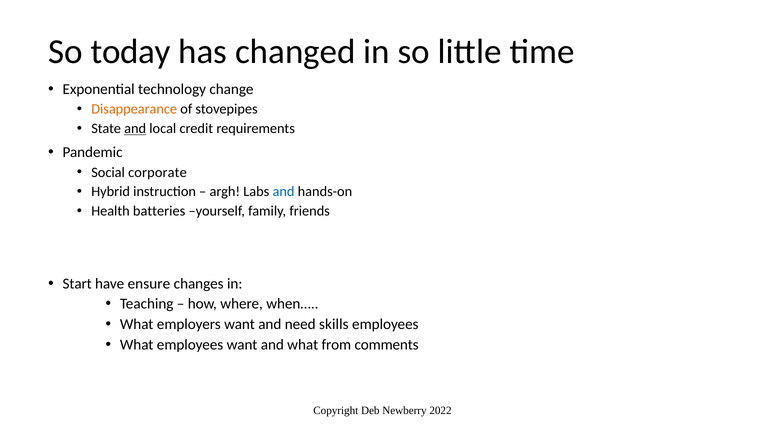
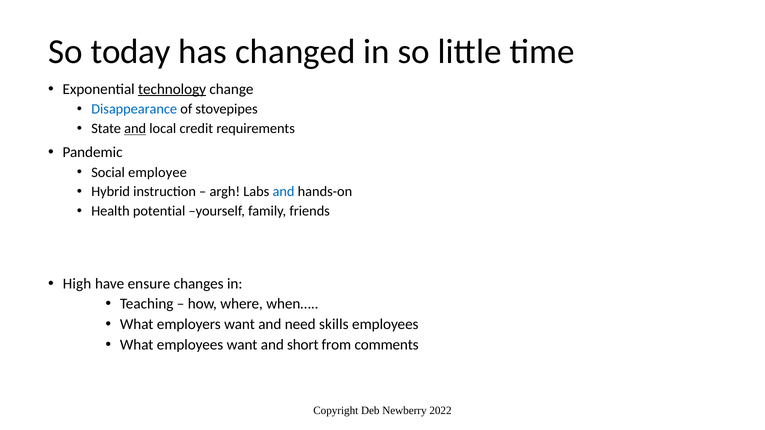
technology underline: none -> present (172, 89)
Disappearance colour: orange -> blue (134, 109)
corporate: corporate -> employee (157, 172)
batteries: batteries -> potential (159, 211)
Start: Start -> High (77, 284)
and what: what -> short (303, 345)
